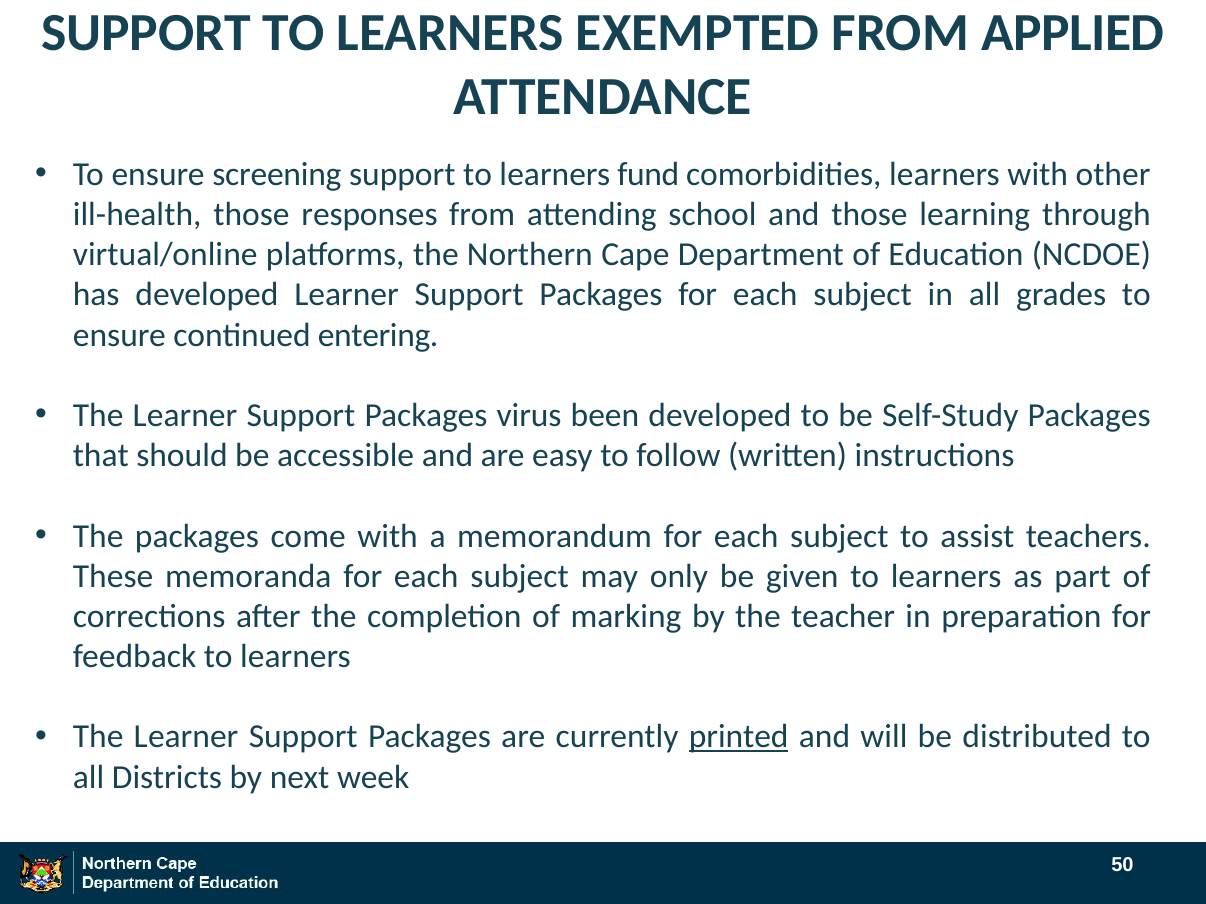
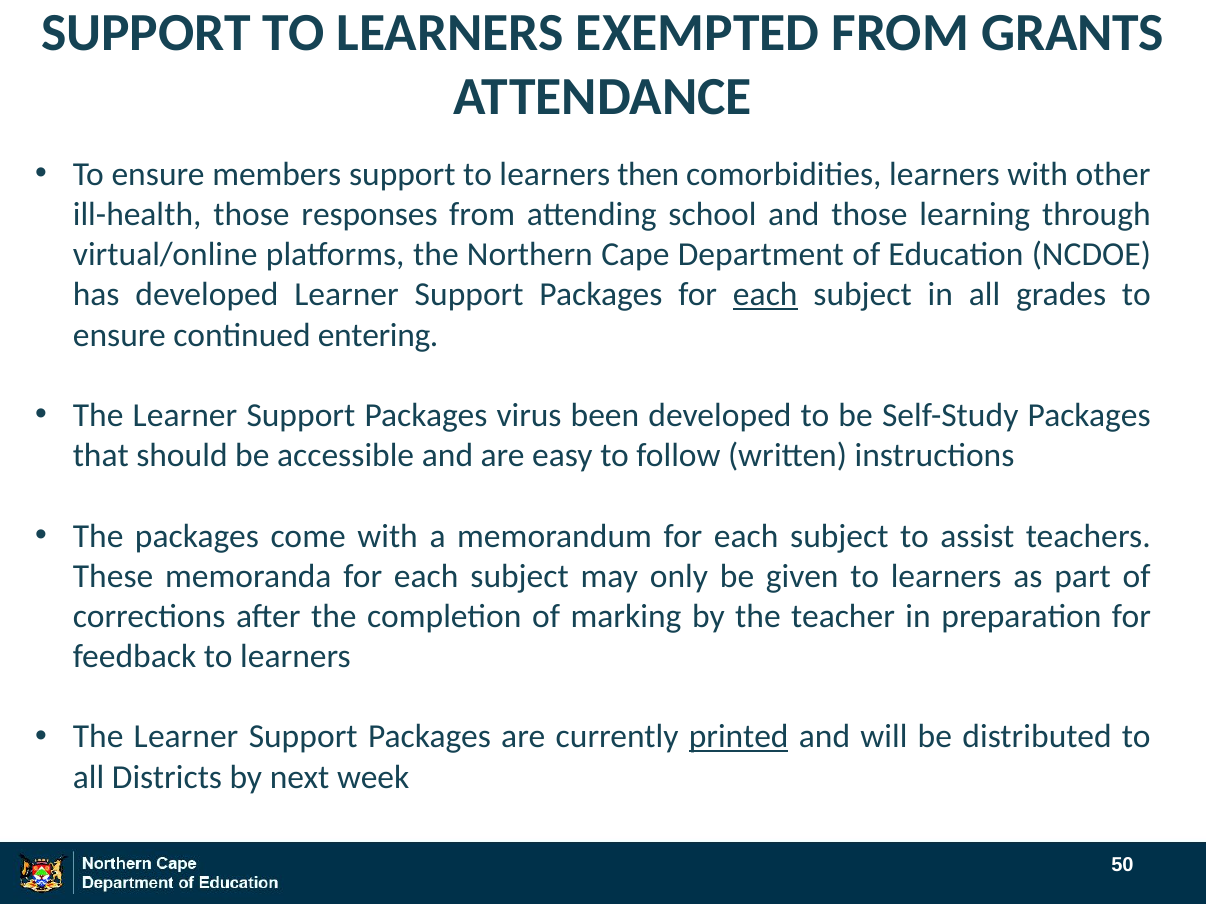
APPLIED: APPLIED -> GRANTS (1073, 33)
screening: screening -> members (277, 174)
fund: fund -> then (648, 174)
each underline: none -> present (765, 295)
